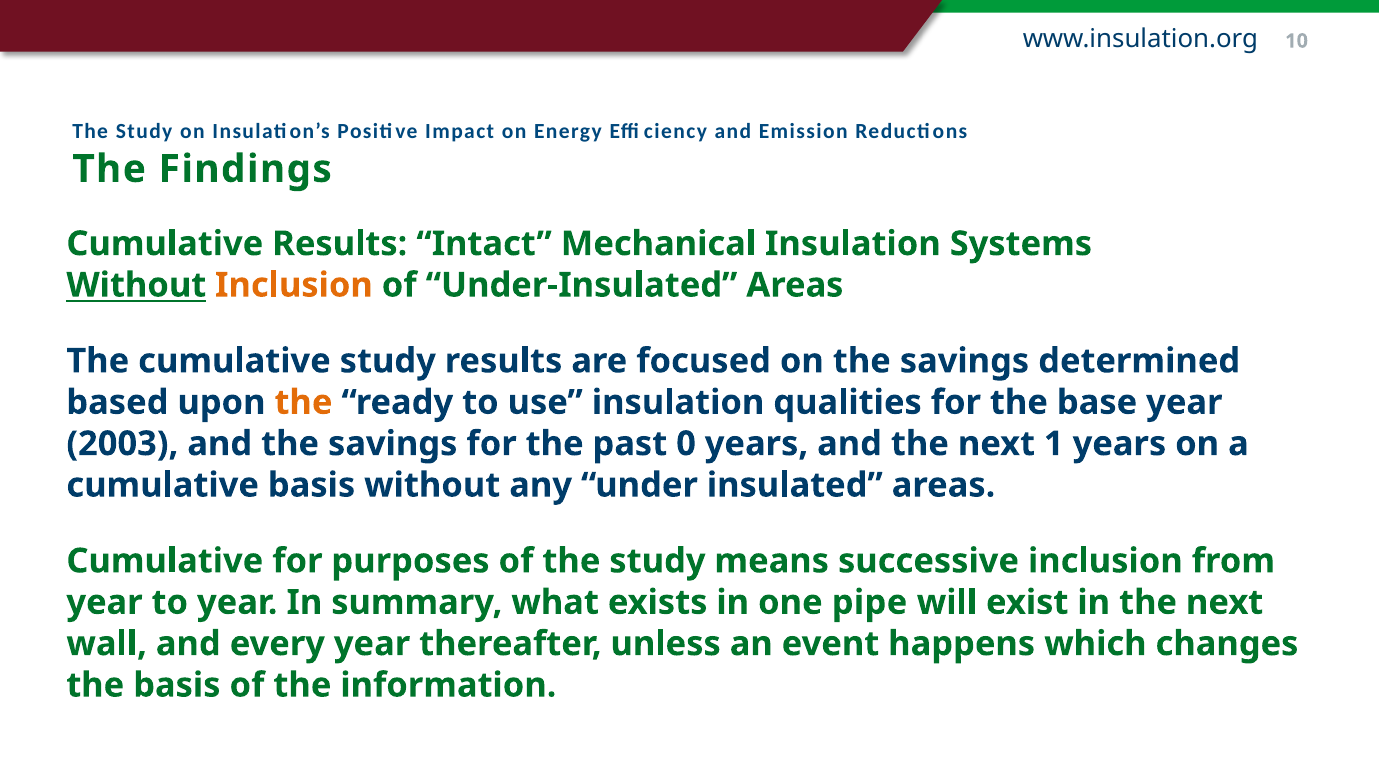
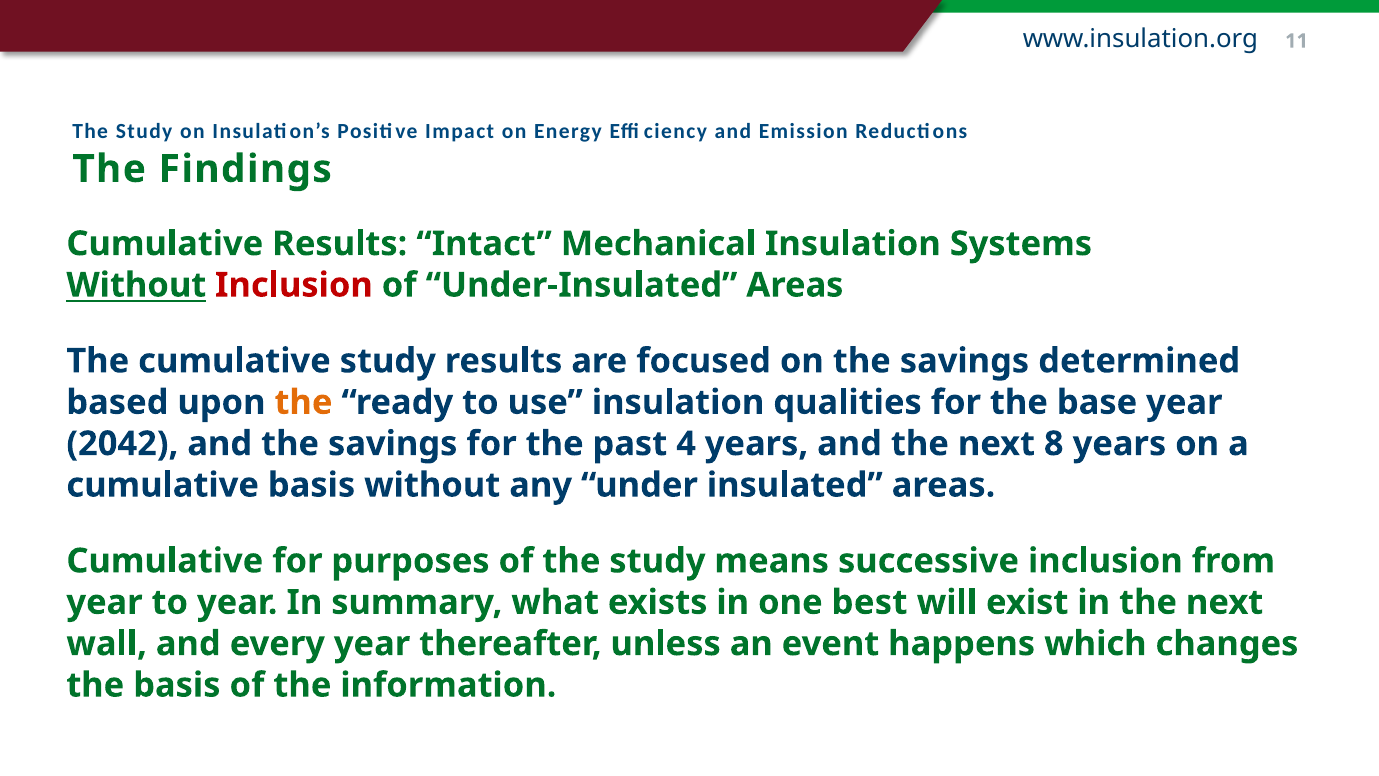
10: 10 -> 11 (1297, 41)
Inclusion colour: orange -> red (294, 285)
2003: 2003 -> 2042 (122, 444)
0: 0 -> 4 (686, 444)
1: 1 -> 8 (1054, 444)
pipe: pipe -> best (870, 602)
